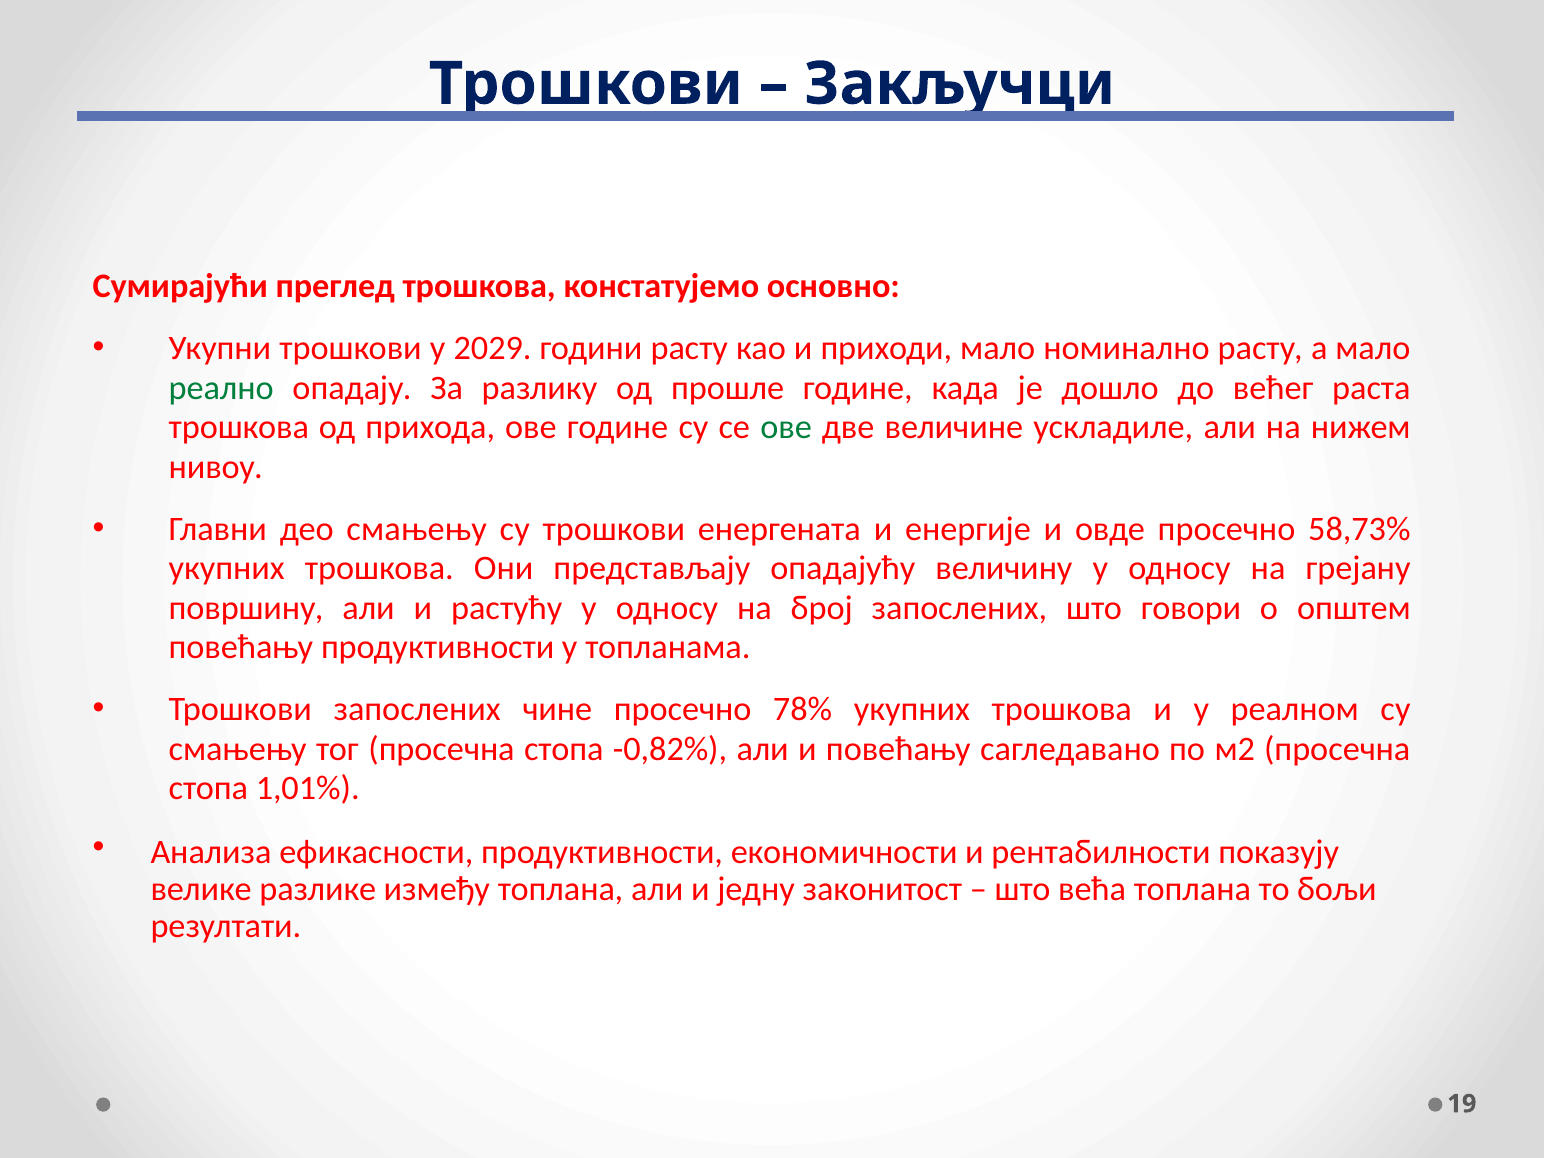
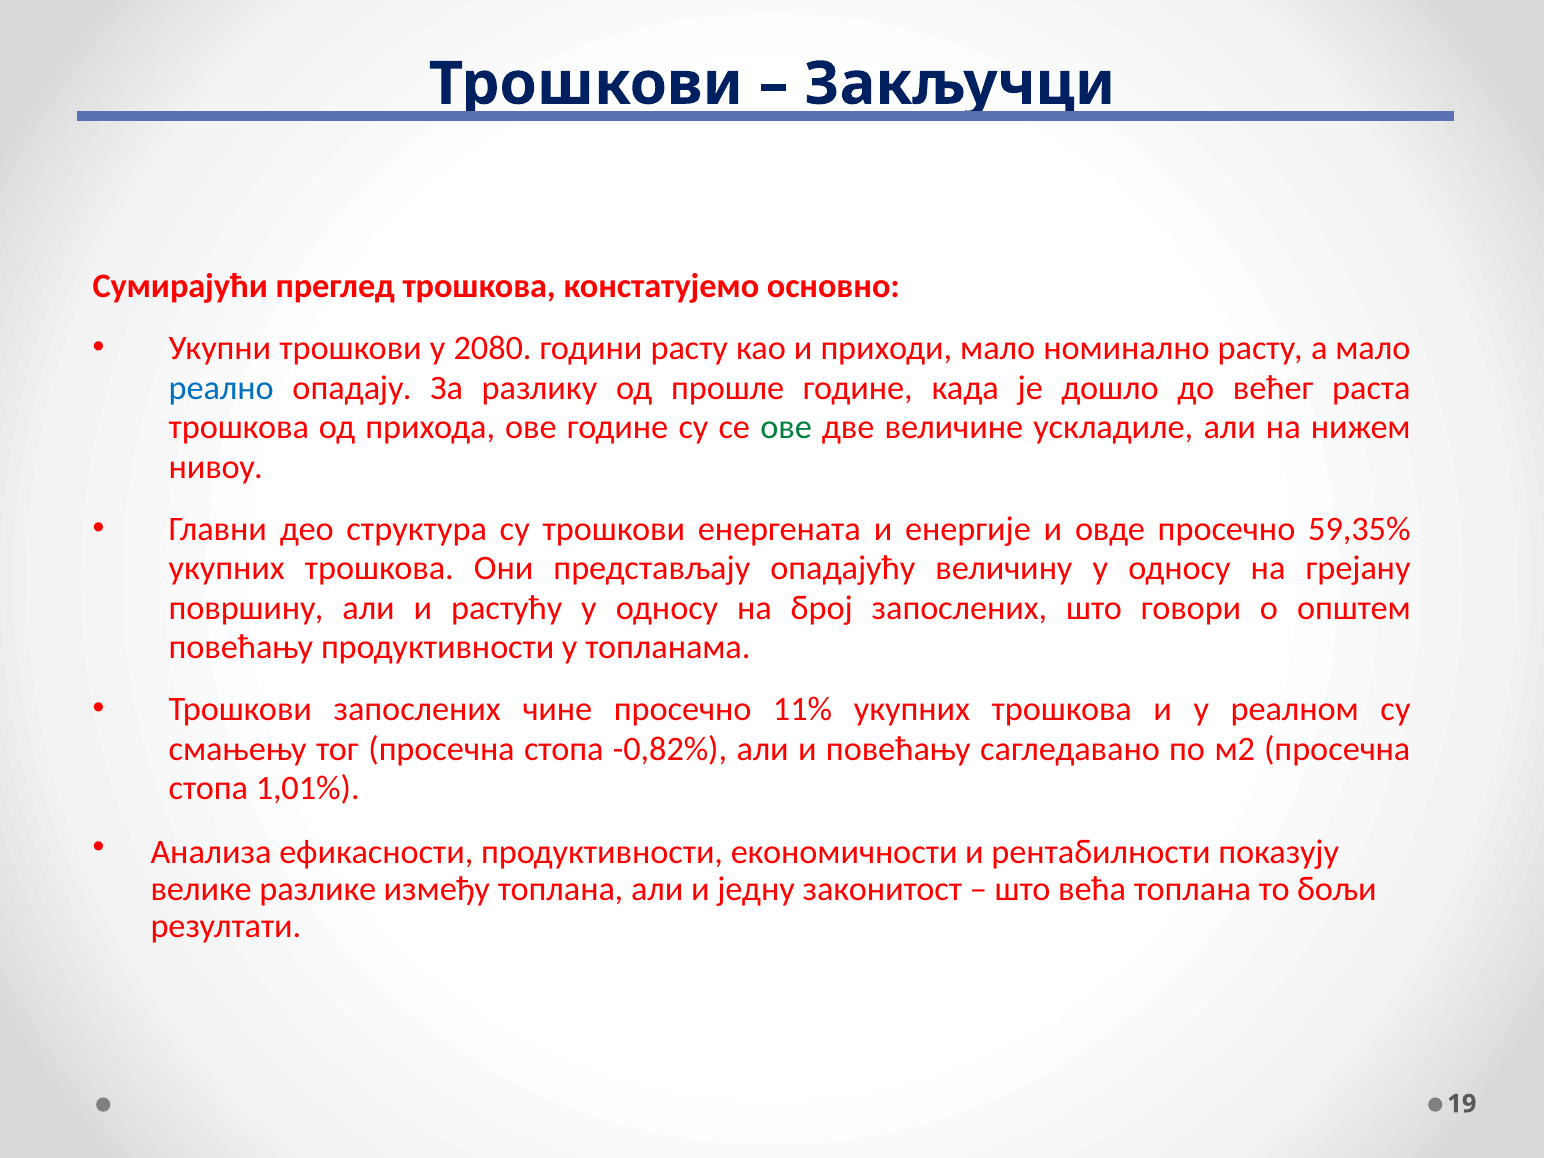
2029: 2029 -> 2080 (493, 348)
реално colour: green -> blue (221, 388)
део смањењу: смањењу -> структура (417, 529)
58,73%: 58,73% -> 59,35% (1359, 529)
78%: 78% -> 11% (803, 710)
